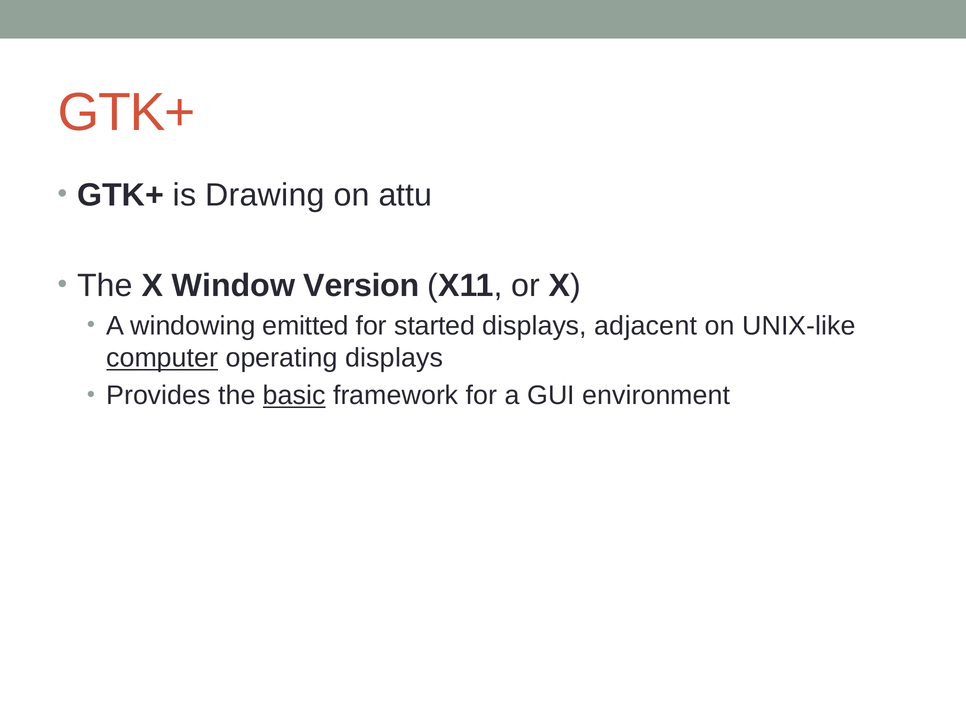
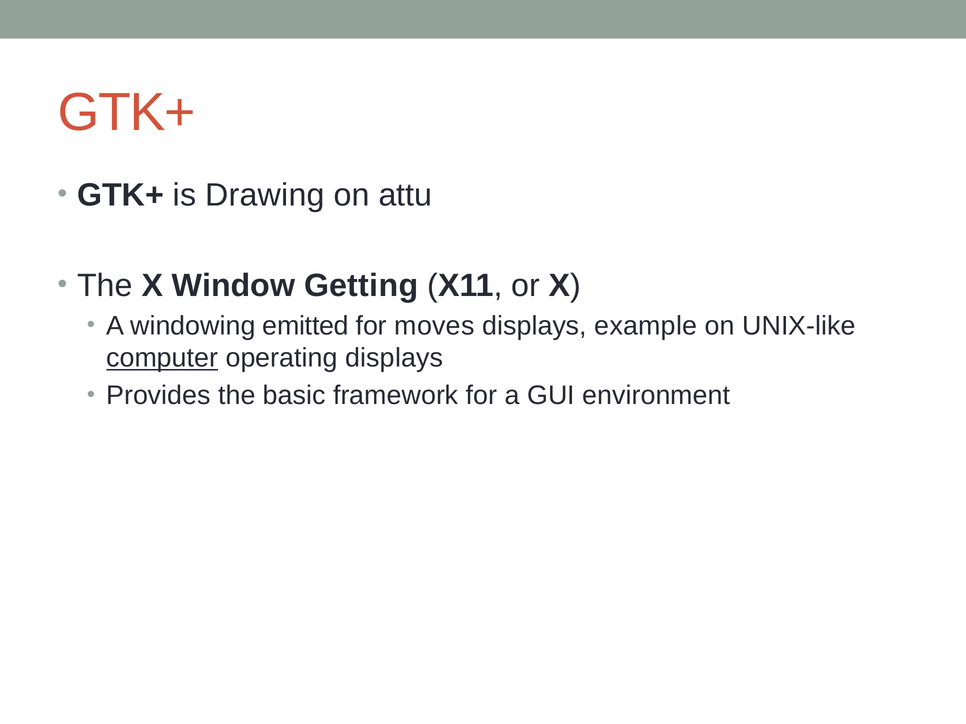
Version: Version -> Getting (361, 286)
started: started -> moves (435, 326)
adjacent: adjacent -> example (646, 326)
basic underline: present -> none (294, 396)
